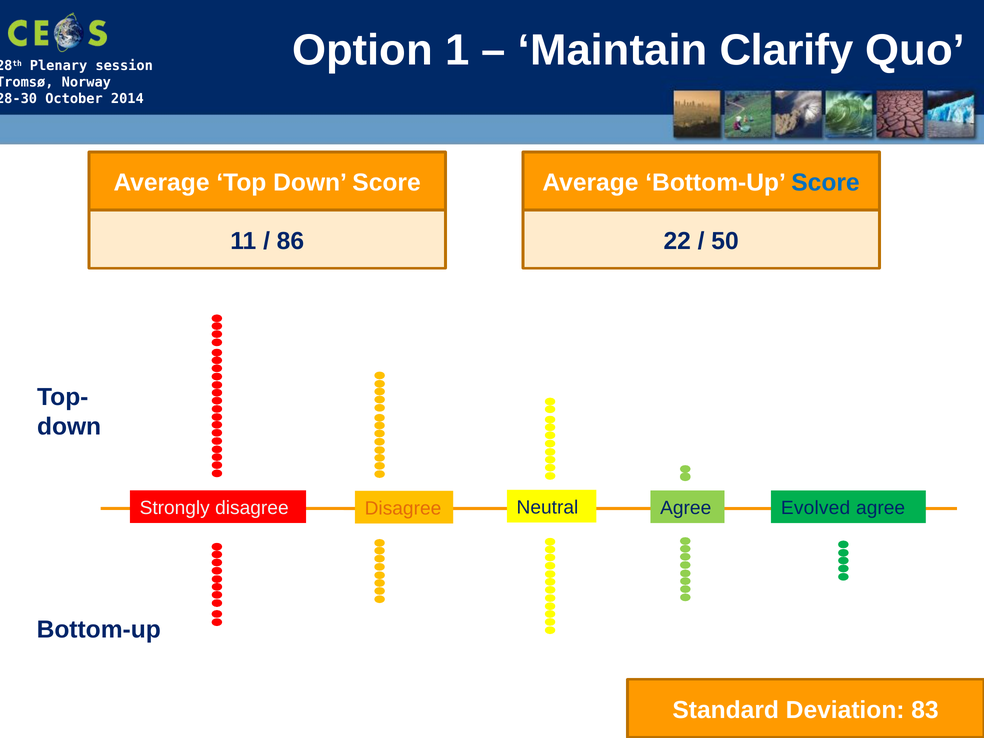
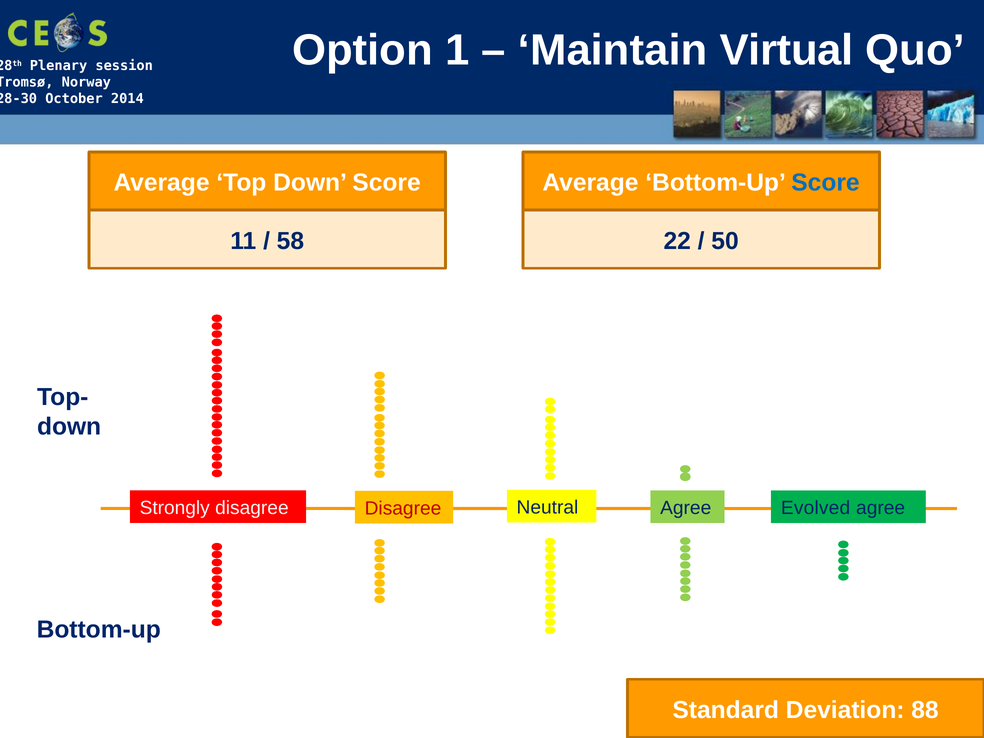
Clarify: Clarify -> Virtual (787, 50)
86: 86 -> 58 (290, 241)
Disagree colour: orange -> red (403, 508)
83: 83 -> 88 (925, 710)
